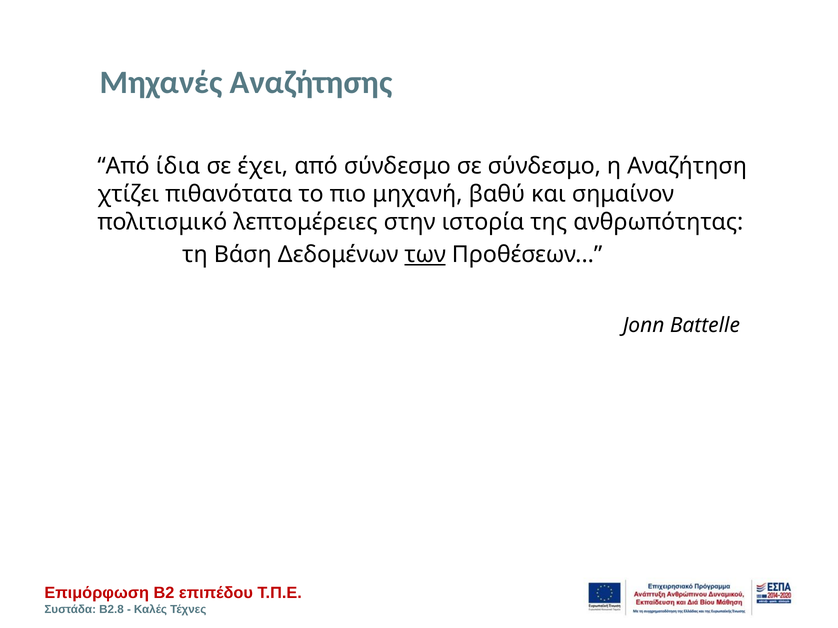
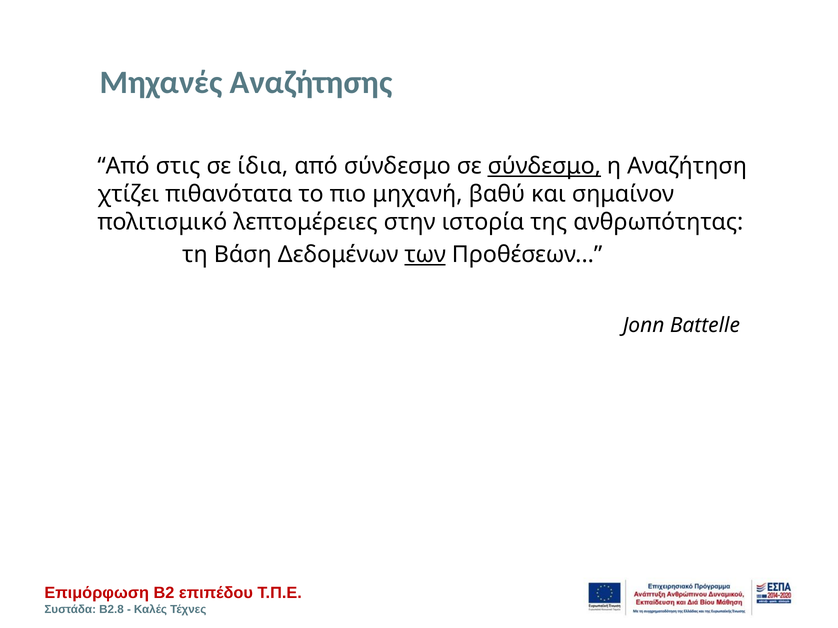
ίδια: ίδια -> στις (178, 166)
έχει: έχει -> ίδια (263, 166)
σύνδεσμο underline: none -> present (544, 166)
